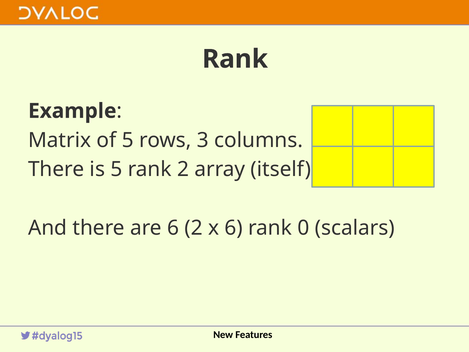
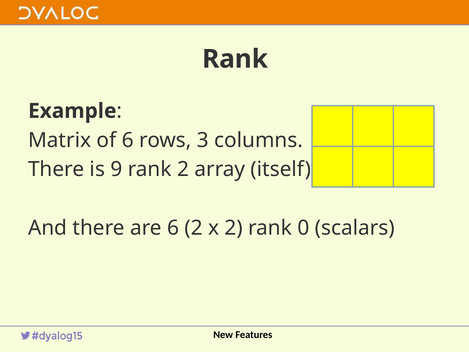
of 5: 5 -> 6 (128, 140)
is 5: 5 -> 9 (116, 169)
x 6: 6 -> 2 (234, 228)
